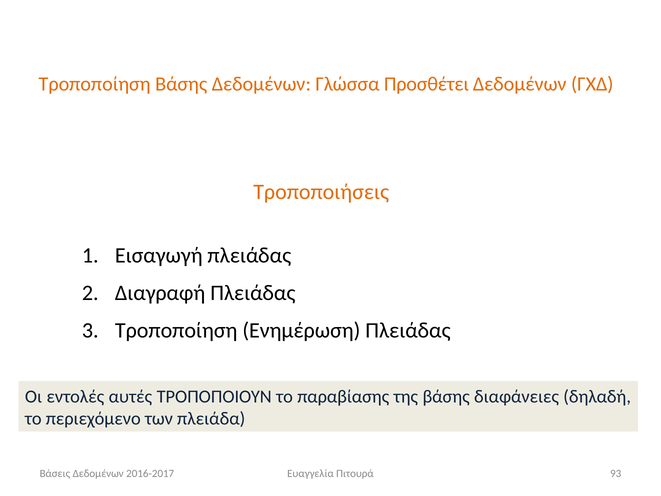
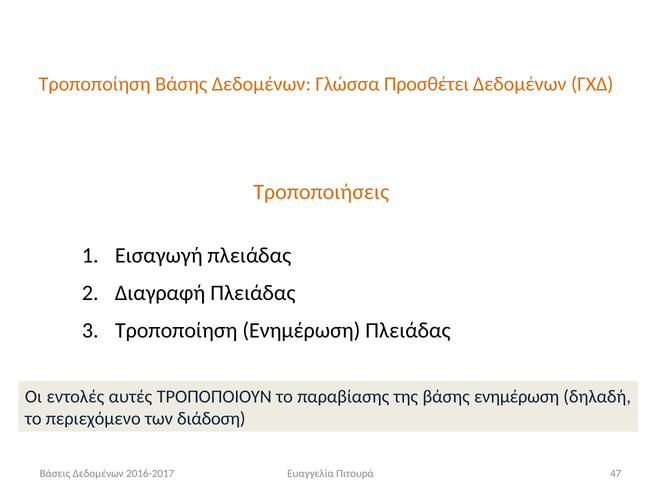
βάσης διαφάνειες: διαφάνειες -> ενημέρωση (517, 396)
πλειάδα: πλειάδα -> διάδοση (211, 418)
93: 93 -> 47 (616, 473)
